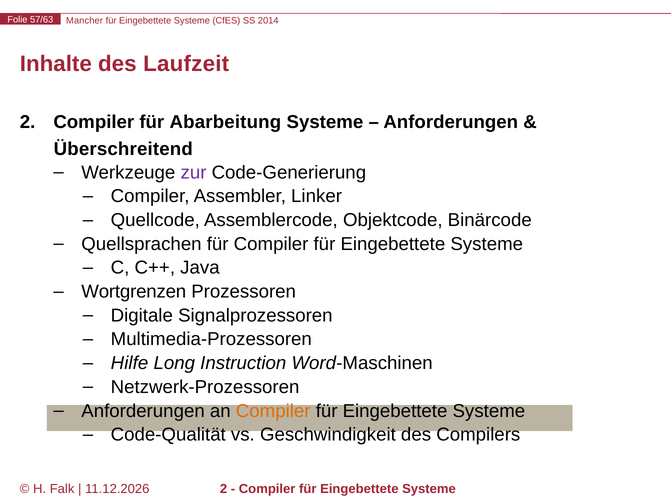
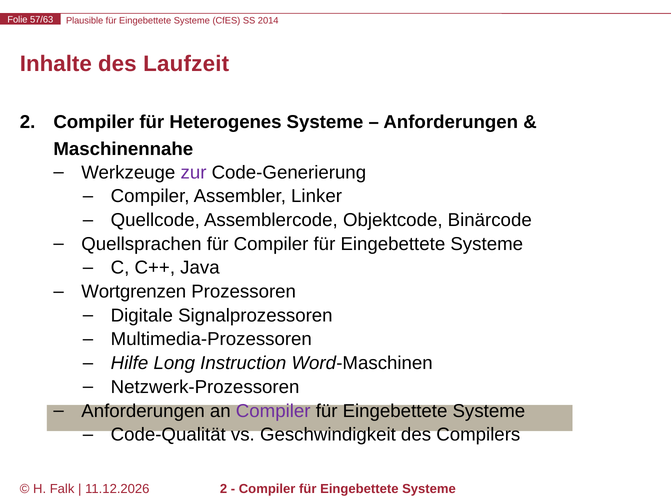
Mancher: Mancher -> Plausible (85, 21)
Abarbeitung: Abarbeitung -> Heterogenes (225, 122)
Überschreitend: Überschreitend -> Maschinennahe (123, 149)
Compiler colour: orange -> purple (273, 411)
